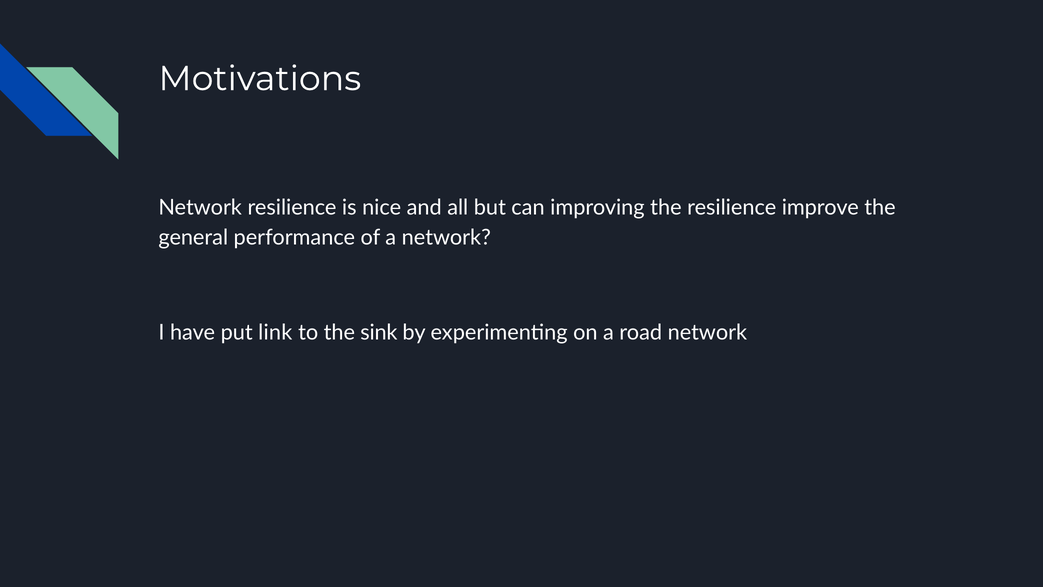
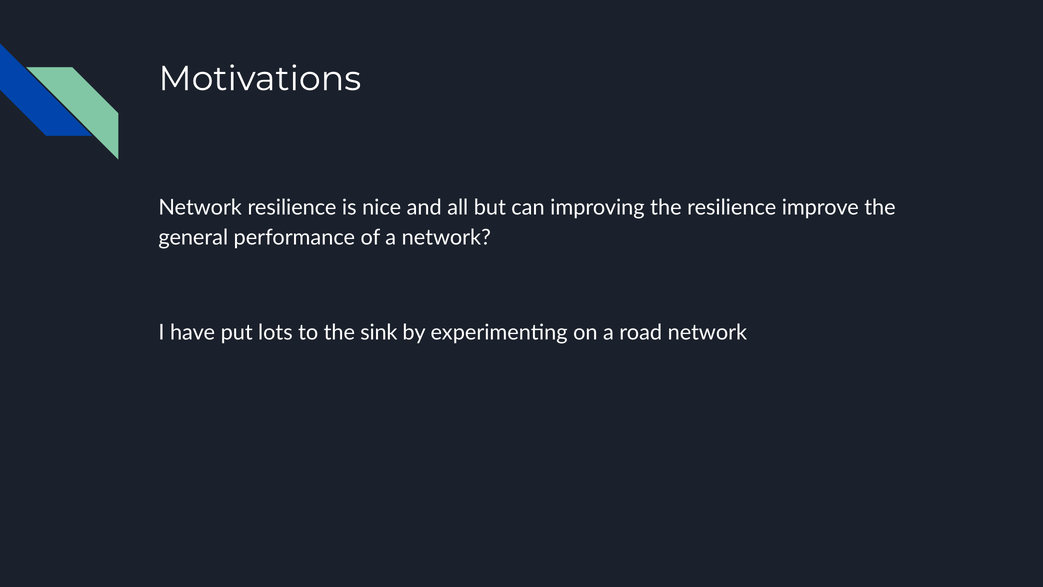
link: link -> lots (275, 332)
